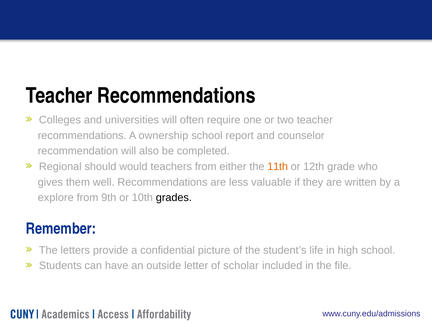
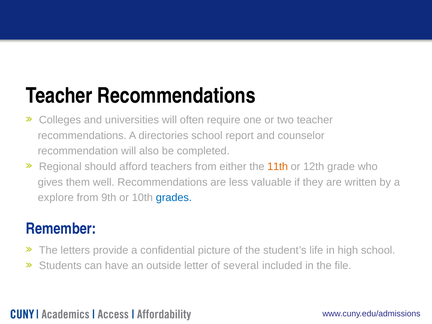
ownership: ownership -> directories (163, 135)
would: would -> afford (133, 167)
grades colour: black -> blue (174, 198)
scholar: scholar -> several (241, 266)
